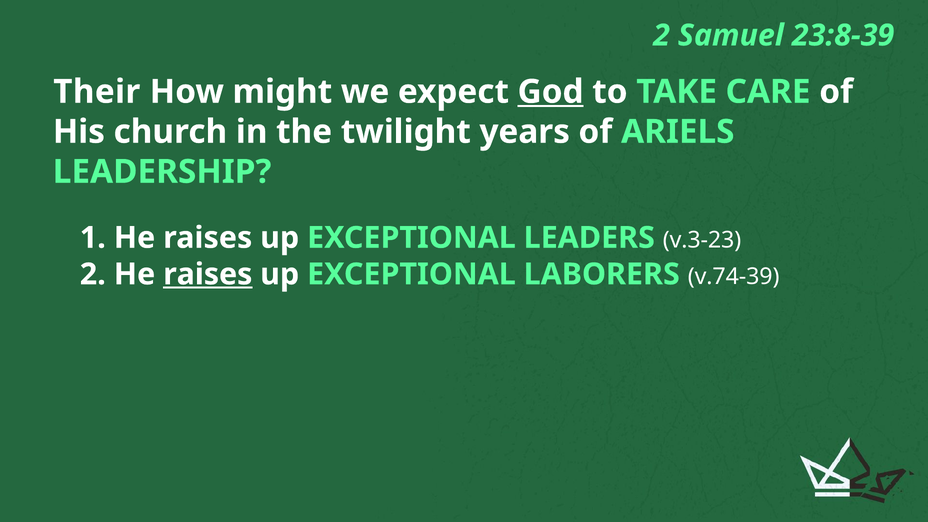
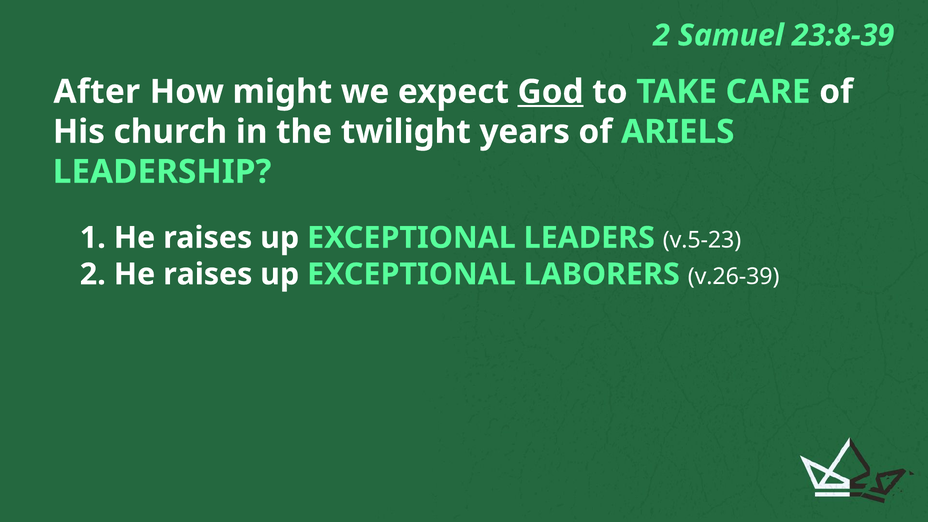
Their: Their -> After (97, 92)
v.3-23: v.3-23 -> v.5-23 (702, 240)
raises underline: present -> none (208, 274)
v.74-39: v.74-39 -> v.26-39 (734, 277)
